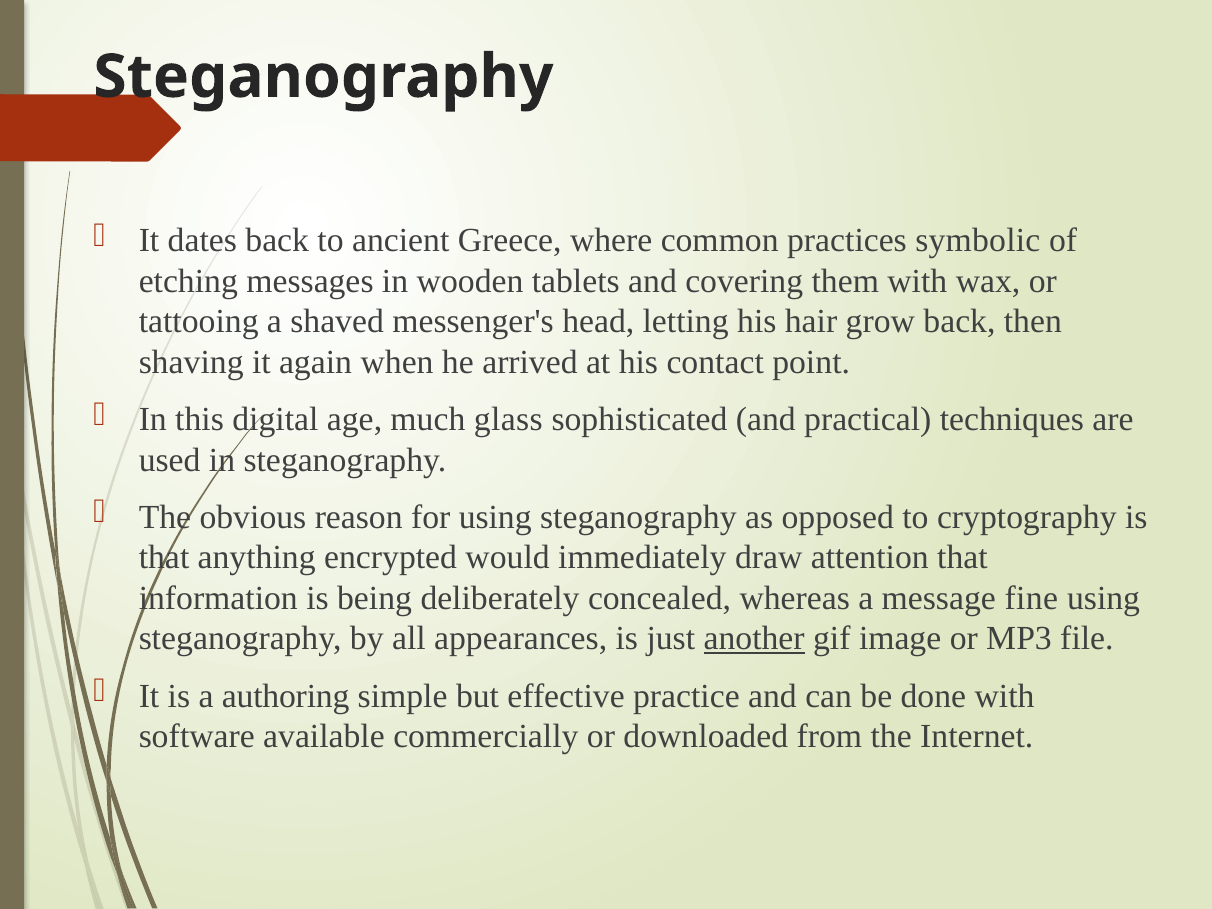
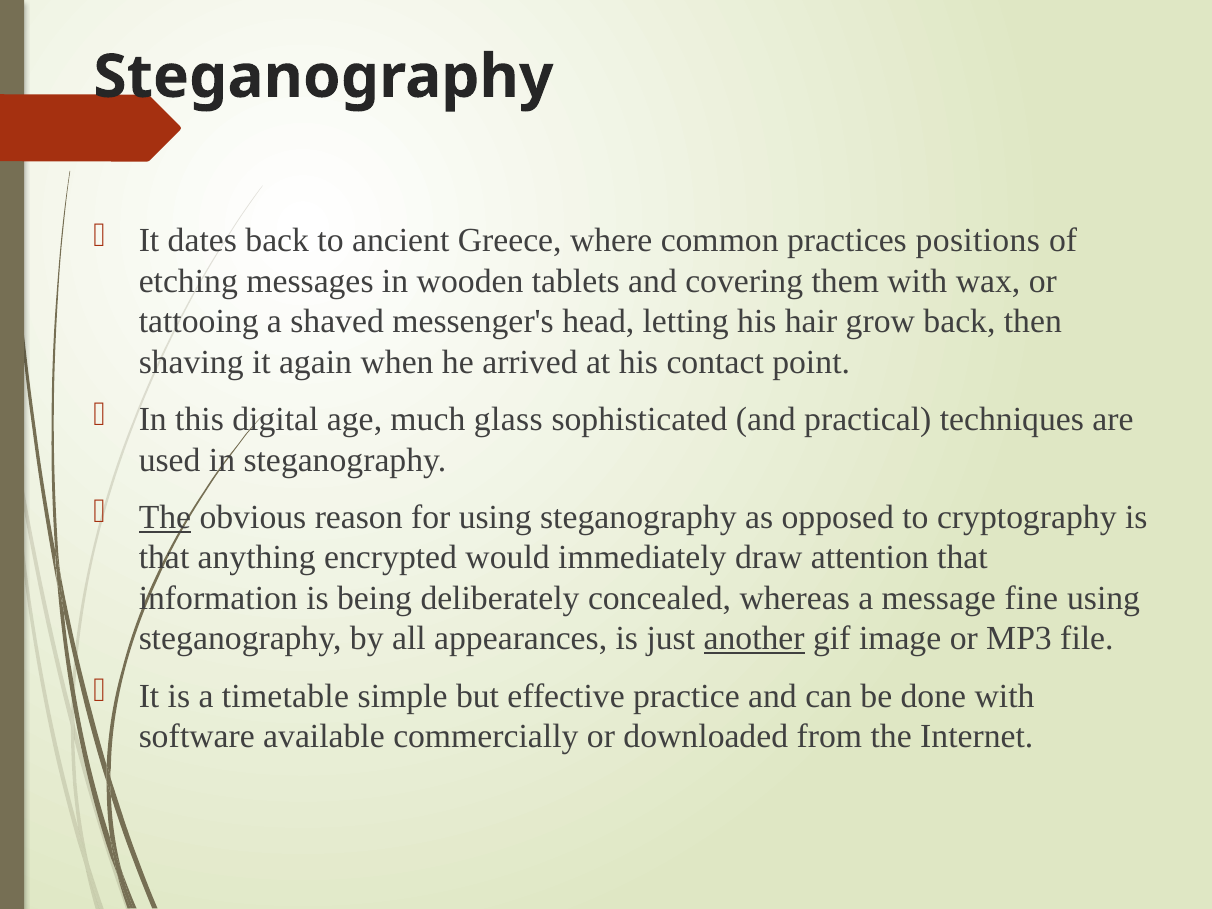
symbolic: symbolic -> positions (978, 241)
The underline: none -> present (165, 517)
authoring: authoring -> timetable (285, 696)
